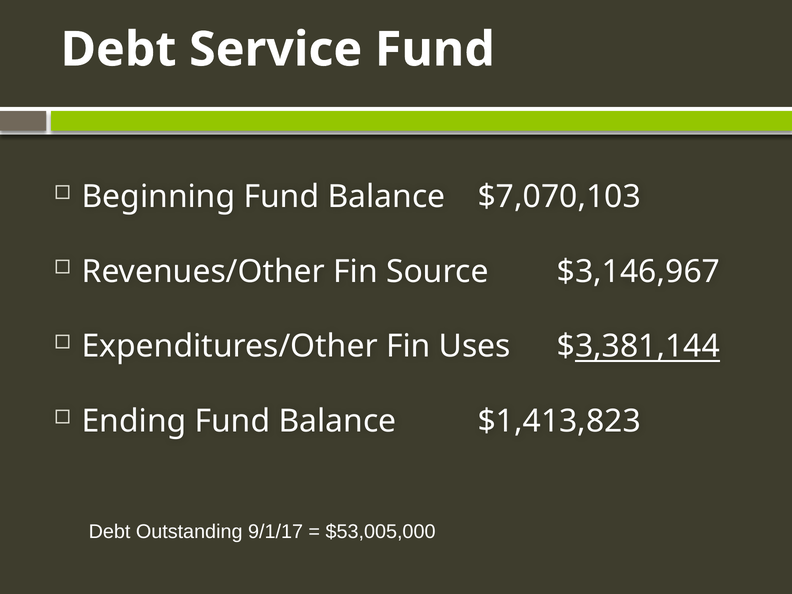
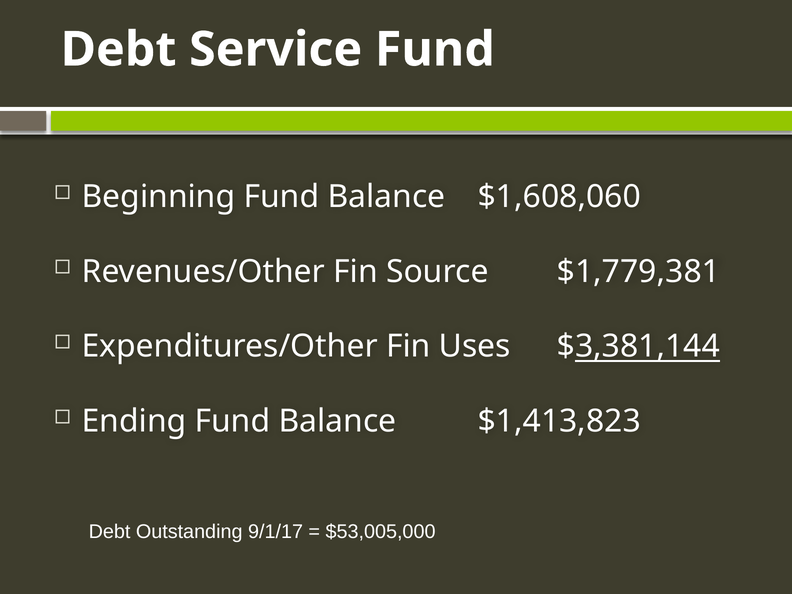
$7,070,103: $7,070,103 -> $1,608,060 (559, 197)
$3,146,967: $3,146,967 -> $1,779,381 (638, 272)
